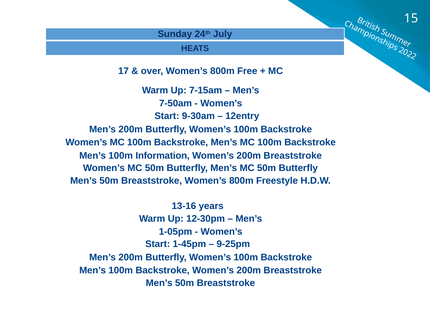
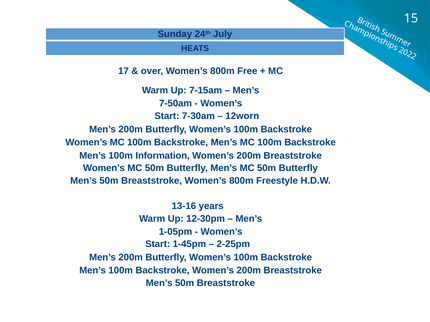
9-30am: 9-30am -> 7-30am (198, 116)
12entry: 12entry -> 12worn (242, 116)
9-25pm: 9-25pm -> 2-25pm (233, 245)
